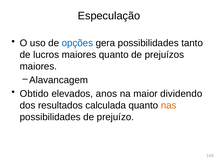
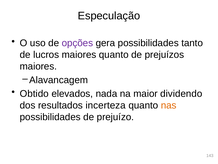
opções colour: blue -> purple (77, 43)
anos: anos -> nada (106, 93)
calculada: calculada -> incerteza (106, 105)
